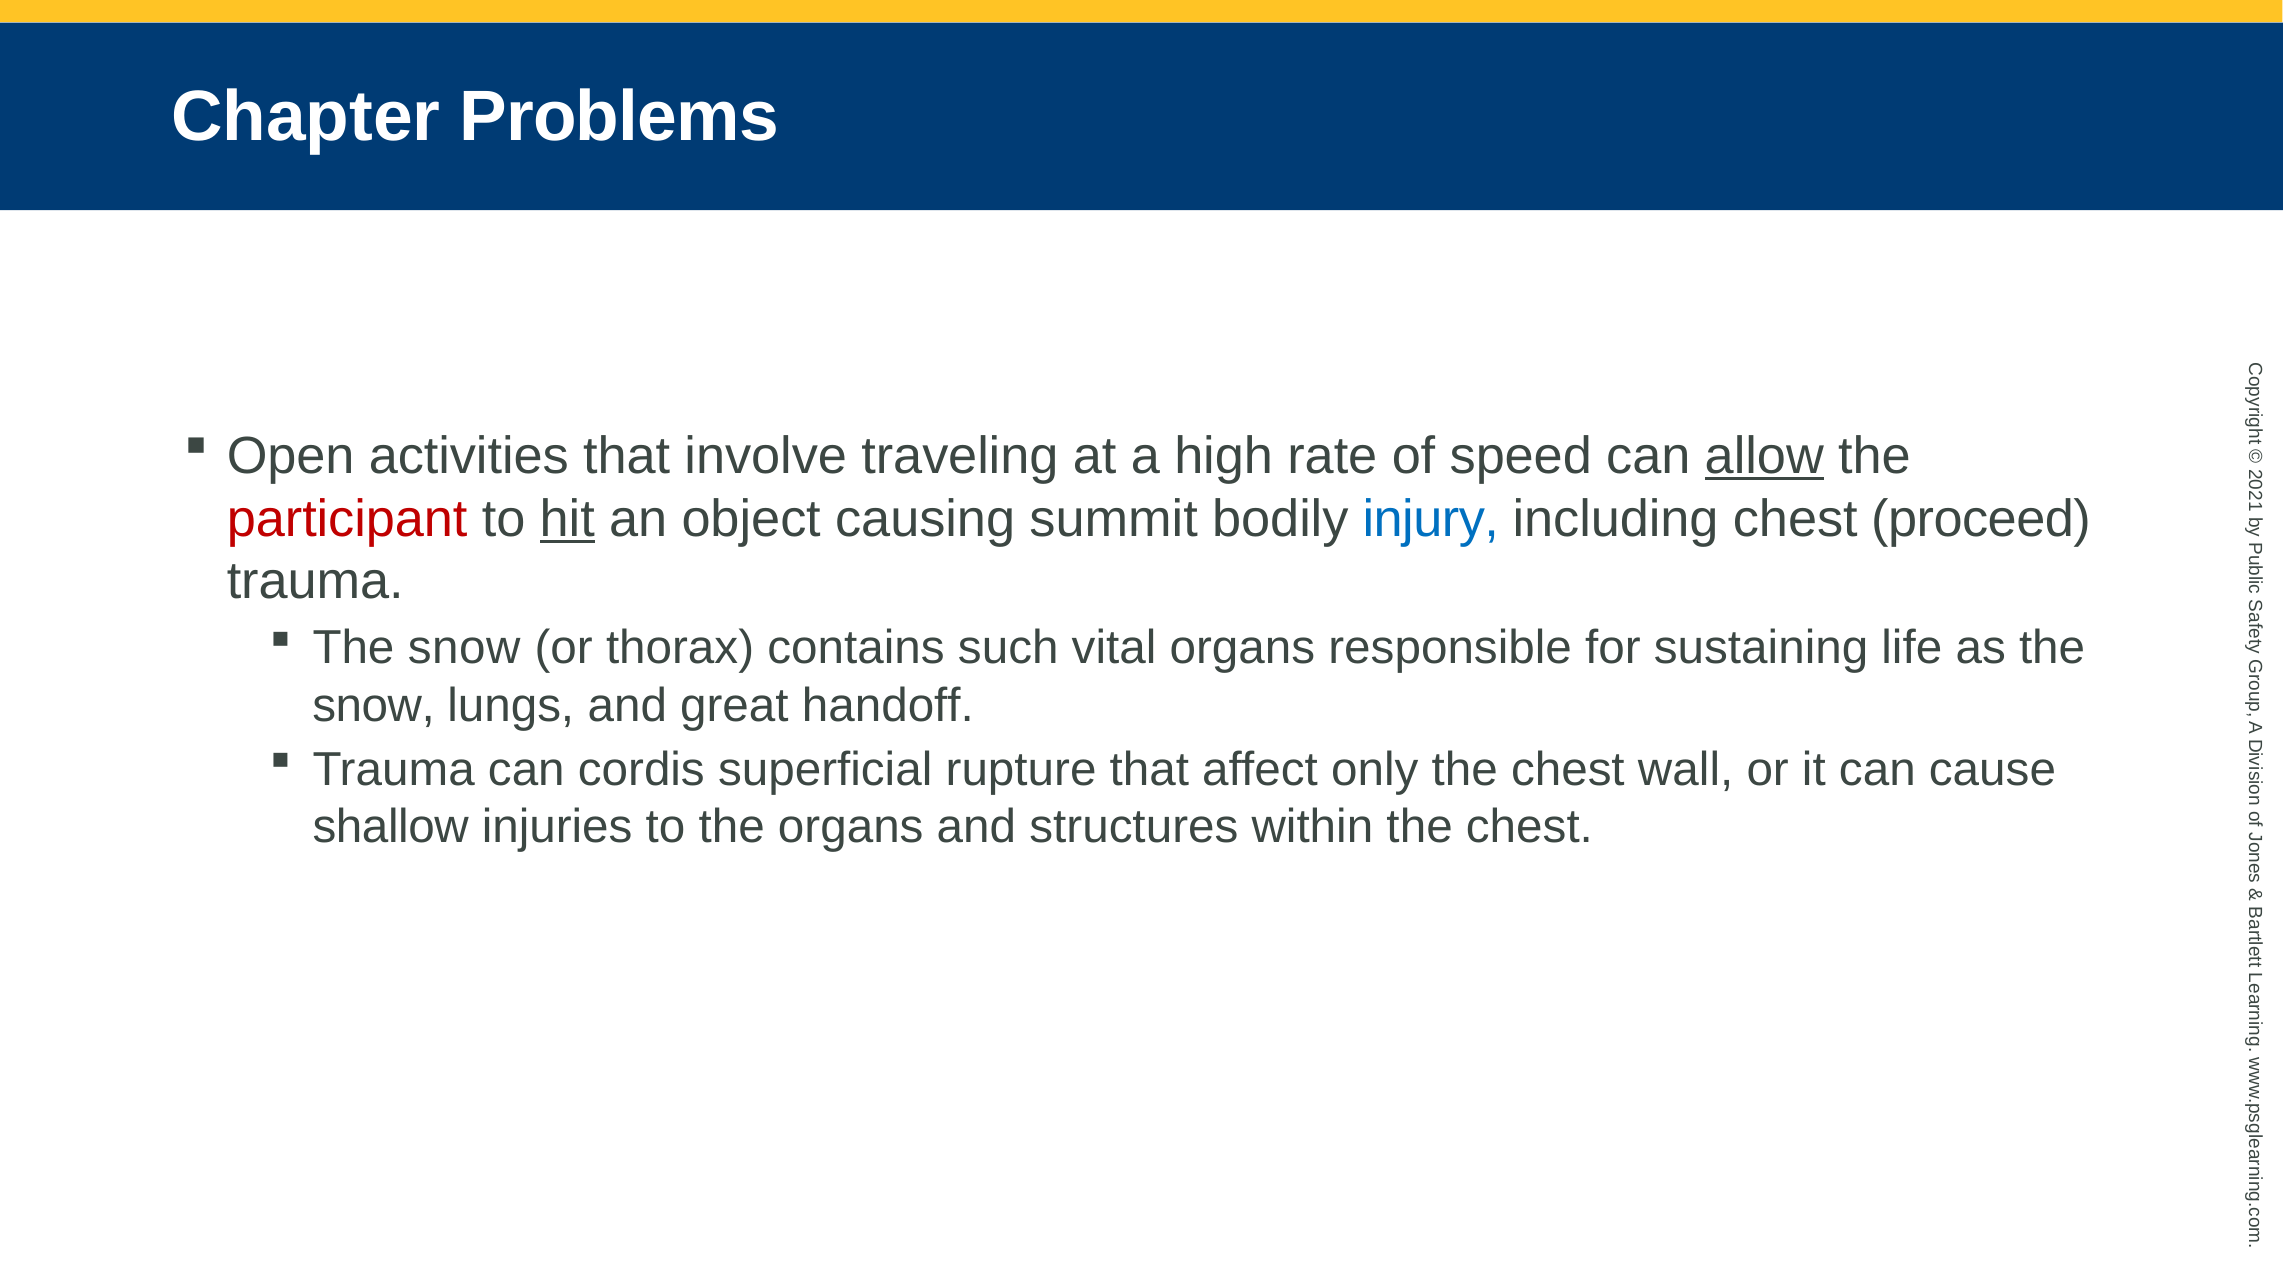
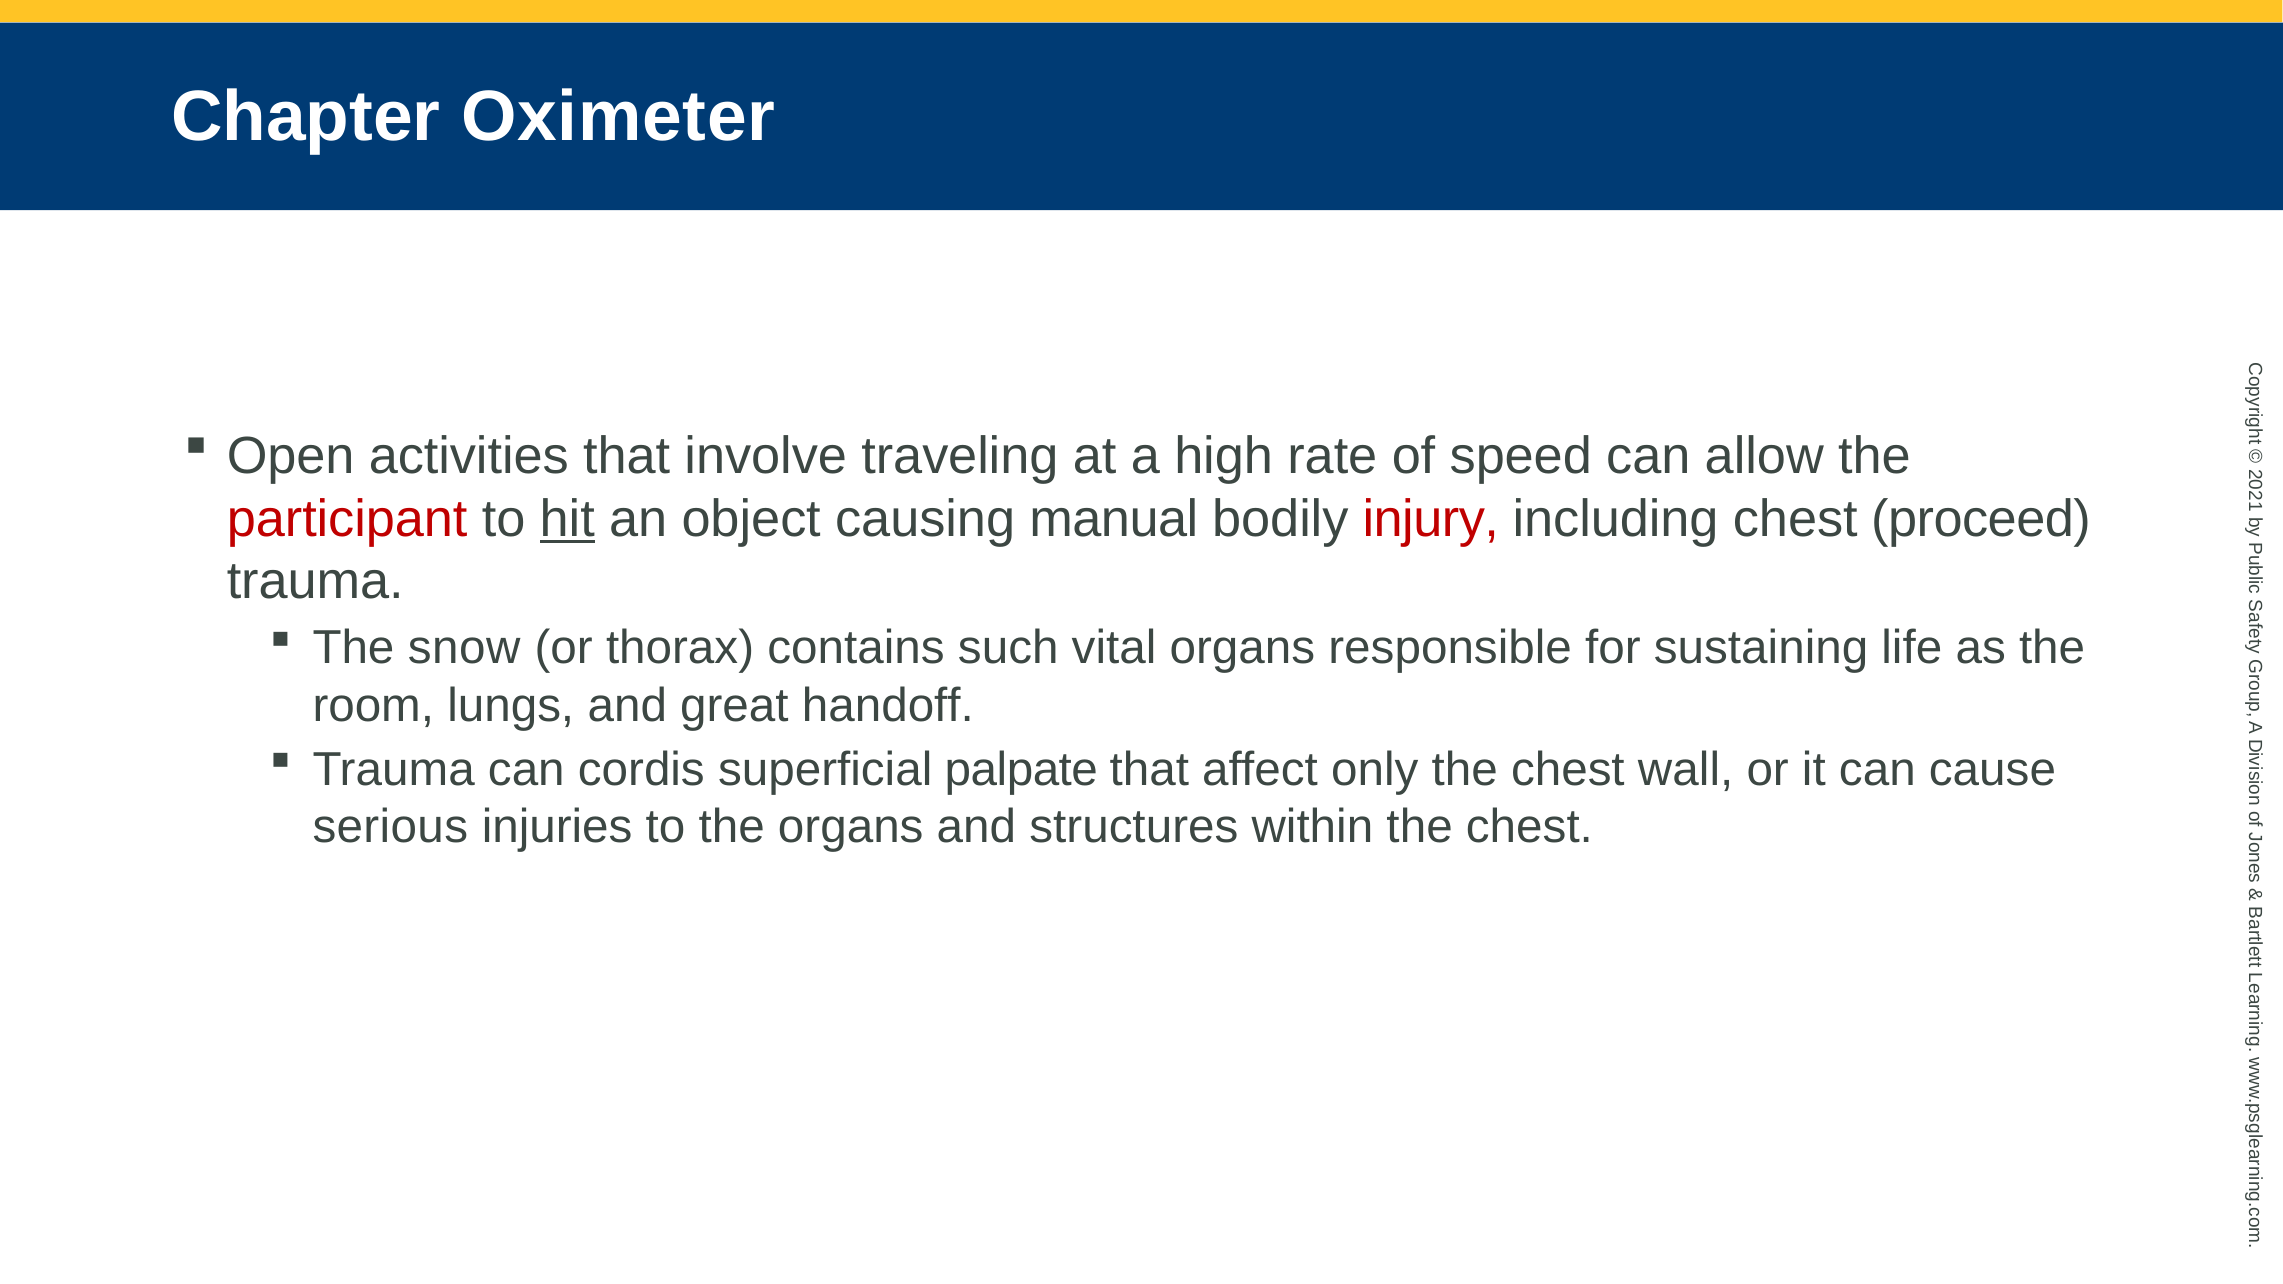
Problems: Problems -> Oximeter (618, 117)
allow underline: present -> none (1764, 456)
summit: summit -> manual (1114, 519)
injury colour: blue -> red (1431, 519)
snow: snow -> room (373, 706)
rupture: rupture -> palpate (1021, 770)
shallow: shallow -> serious (390, 827)
